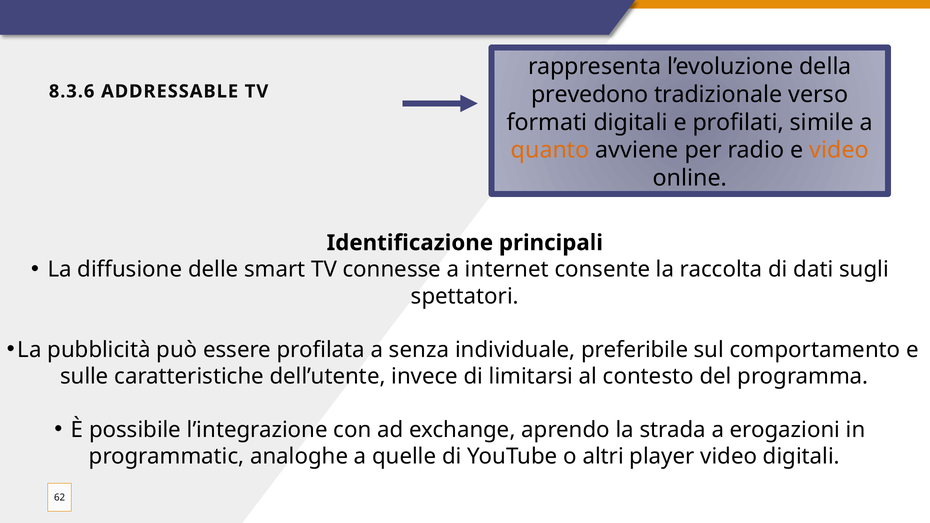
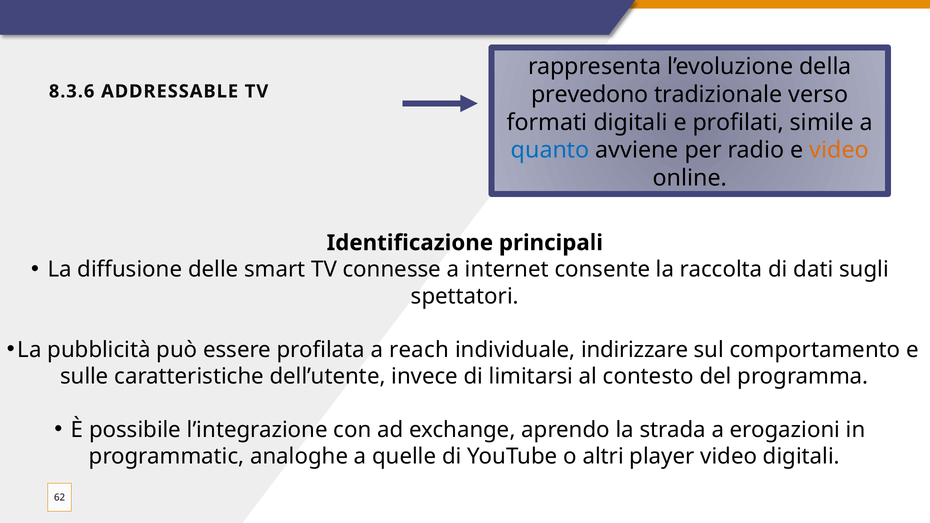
quanto colour: orange -> blue (550, 150)
senza: senza -> reach (419, 350)
preferibile: preferibile -> indirizzare (635, 350)
